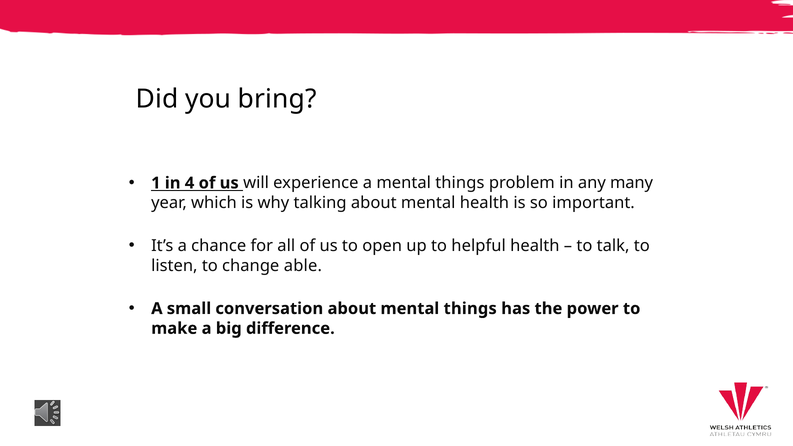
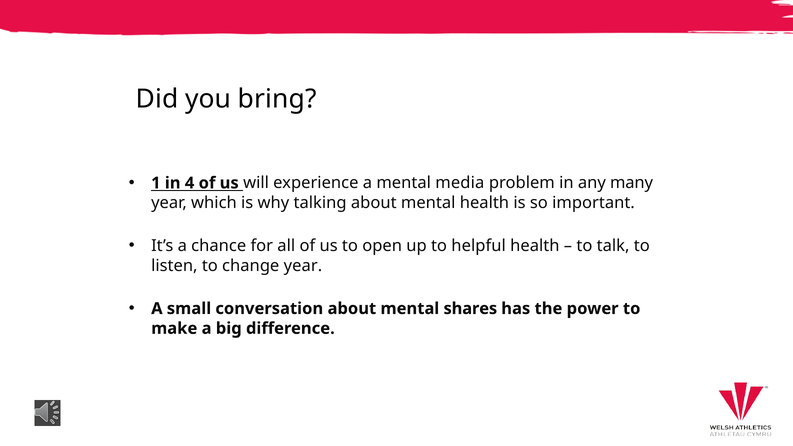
a mental things: things -> media (460, 183)
change able: able -> year (303, 266)
about mental things: things -> shares (470, 309)
